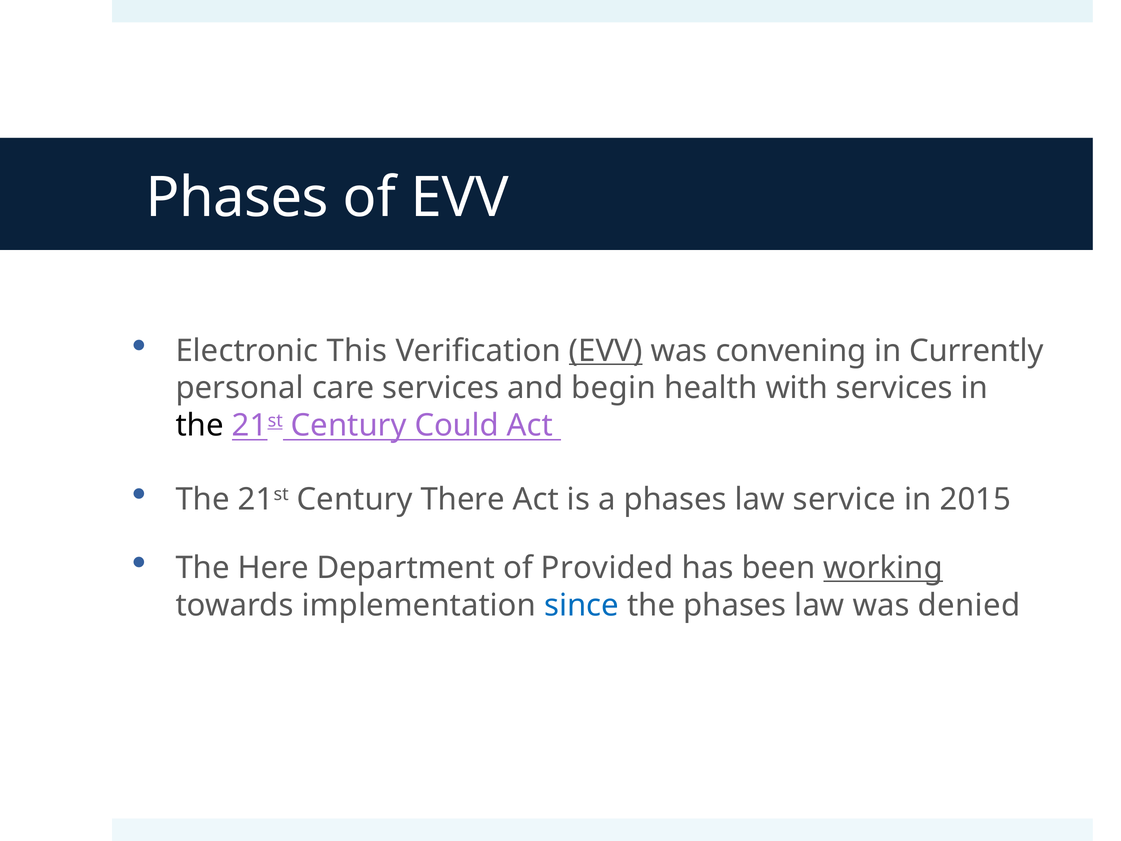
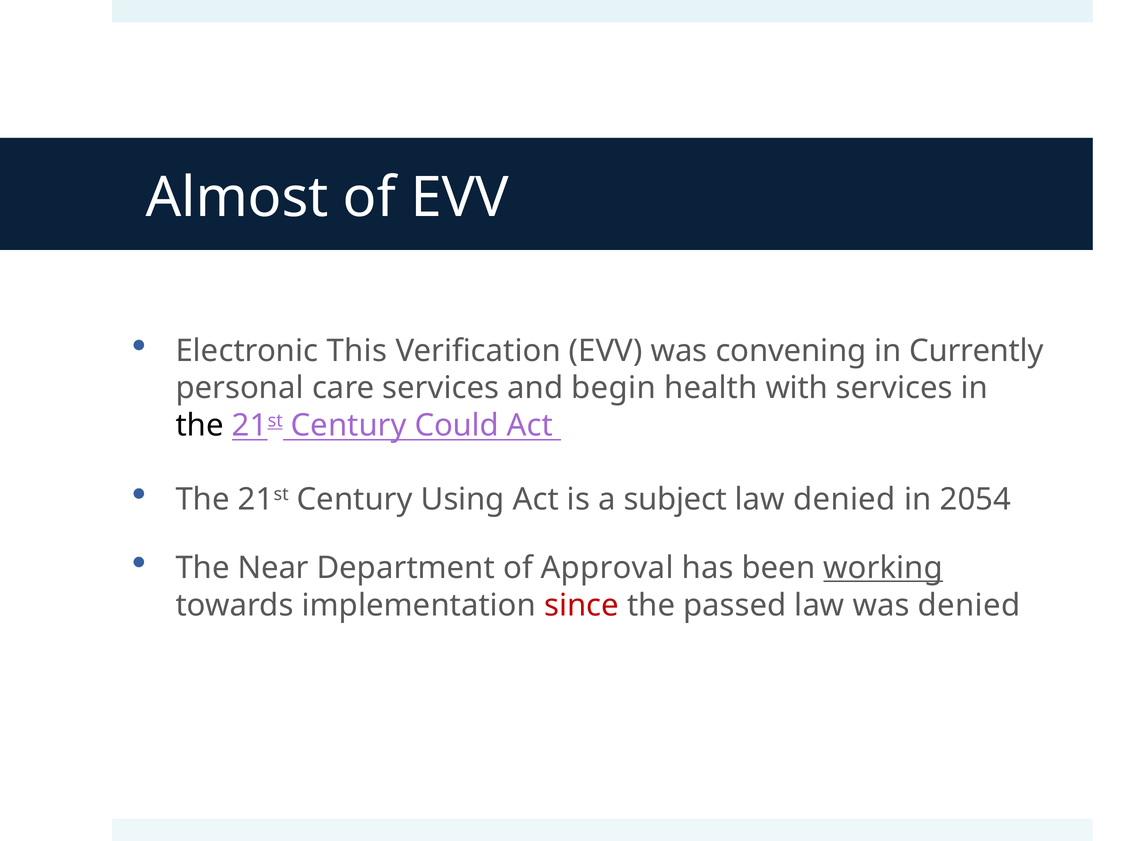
Phases: Phases -> Almost (237, 198)
EVV underline: present -> none (606, 351)
There: There -> Using (463, 499)
a phases: phases -> subject (675, 499)
law service: service -> denied (844, 499)
2015: 2015 -> 2054 (975, 499)
Here: Here -> Near (273, 568)
Provided: Provided -> Approval (607, 568)
since colour: blue -> red (582, 605)
the phases: phases -> passed (735, 605)
